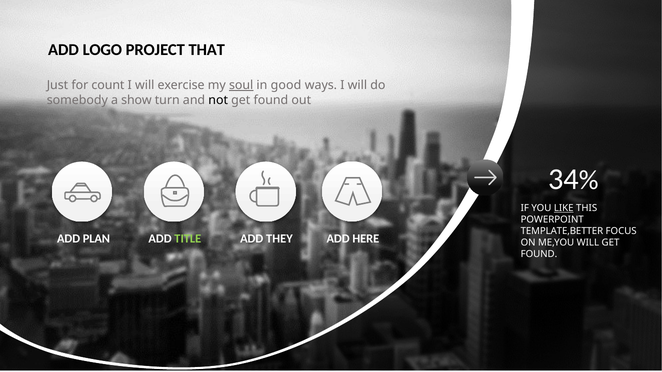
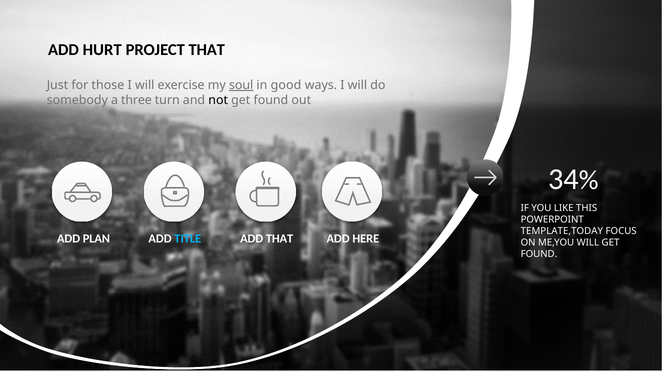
LOGO: LOGO -> HURT (102, 50)
count: count -> those (108, 85)
show: show -> three (136, 100)
LIKE underline: present -> none (564, 208)
TEMPLATE,BETTER: TEMPLATE,BETTER -> TEMPLATE,TODAY (562, 231)
TITLE colour: light green -> light blue (188, 239)
ADD THEY: THEY -> THAT (280, 239)
